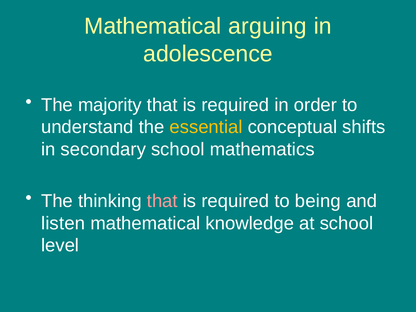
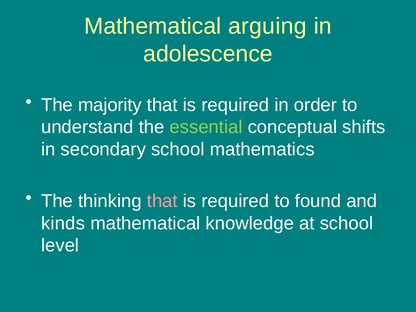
essential colour: yellow -> light green (206, 127)
being: being -> found (318, 201)
listen: listen -> kinds (63, 223)
